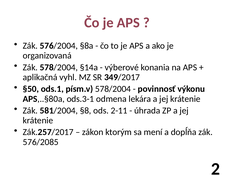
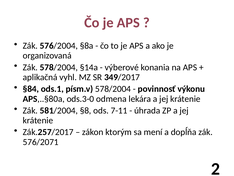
§50: §50 -> §84 (31, 89)
ods.3-1: ods.3-1 -> ods.3-0 (80, 99)
2-11: 2-11 -> 7-11 (119, 110)
576/2085: 576/2085 -> 576/2071 (41, 142)
